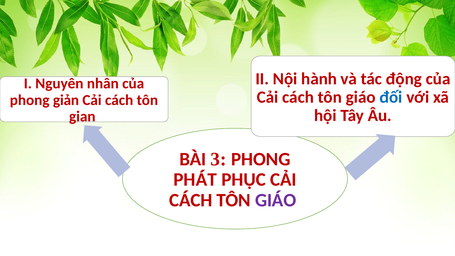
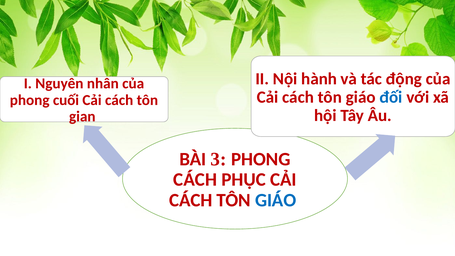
giản: giản -> cuối (66, 100)
PHÁT: PHÁT -> CÁCH (195, 180)
GIÁO colour: purple -> blue (276, 200)
